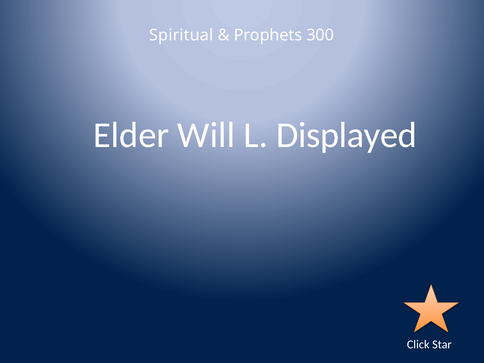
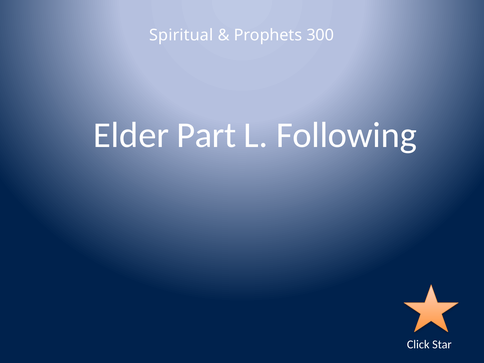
Will: Will -> Part (206, 135)
Displayed: Displayed -> Following (346, 135)
